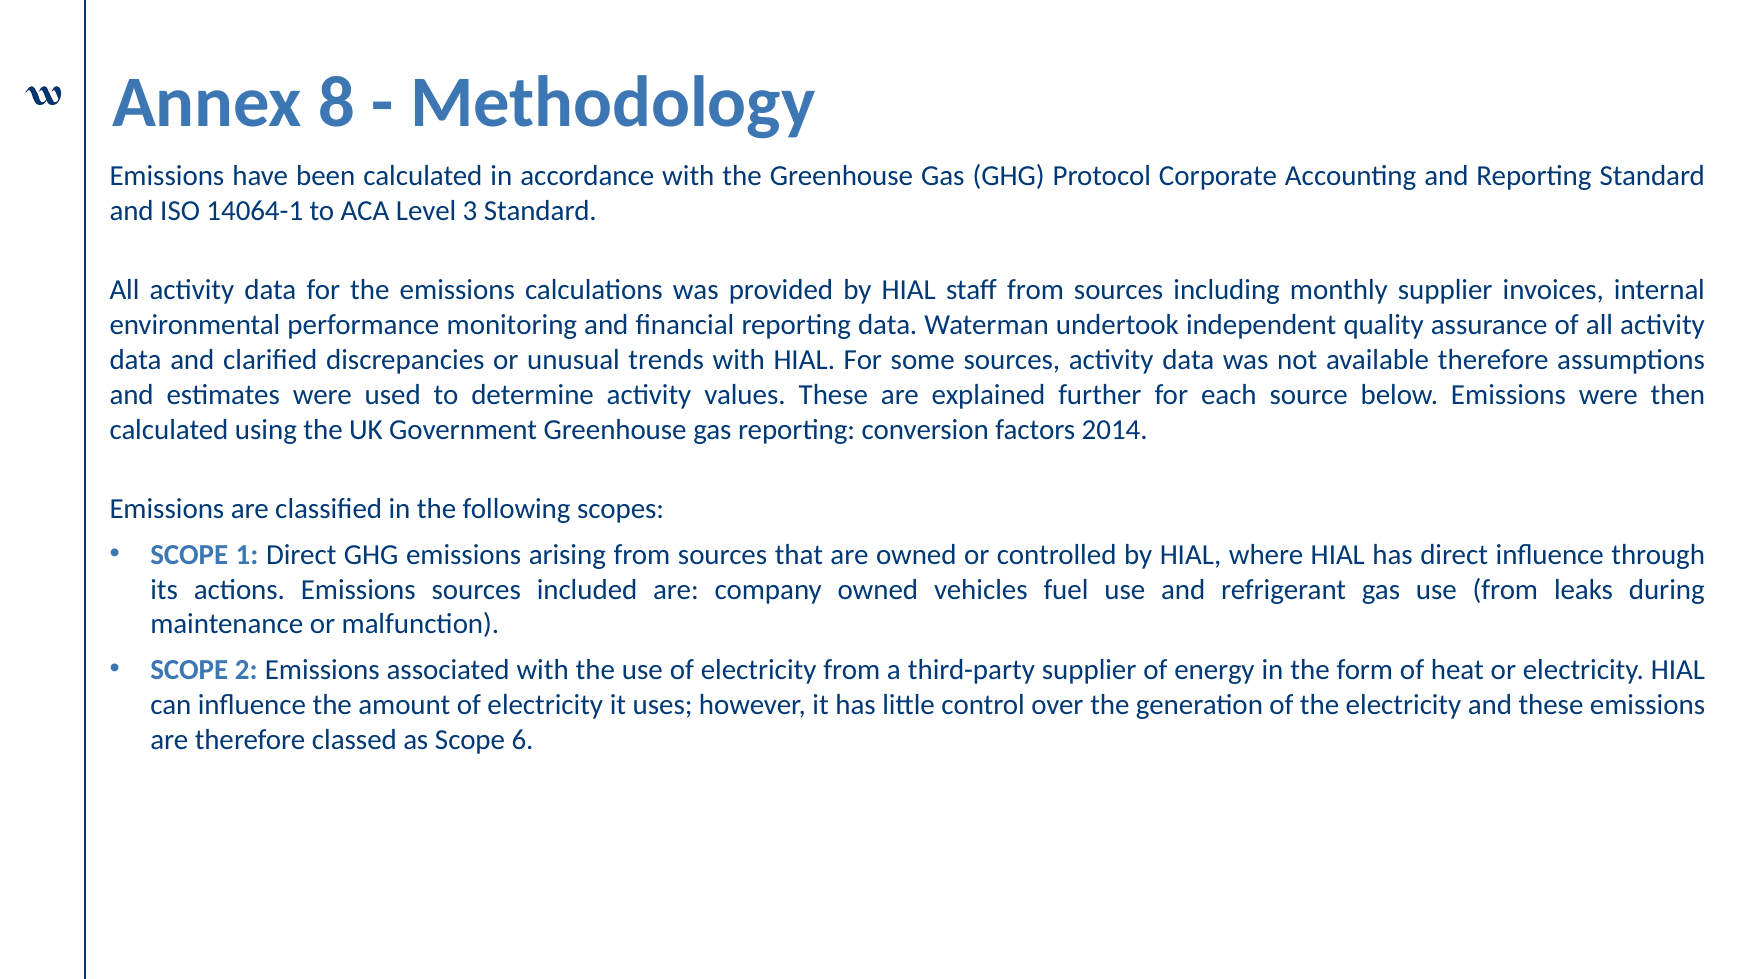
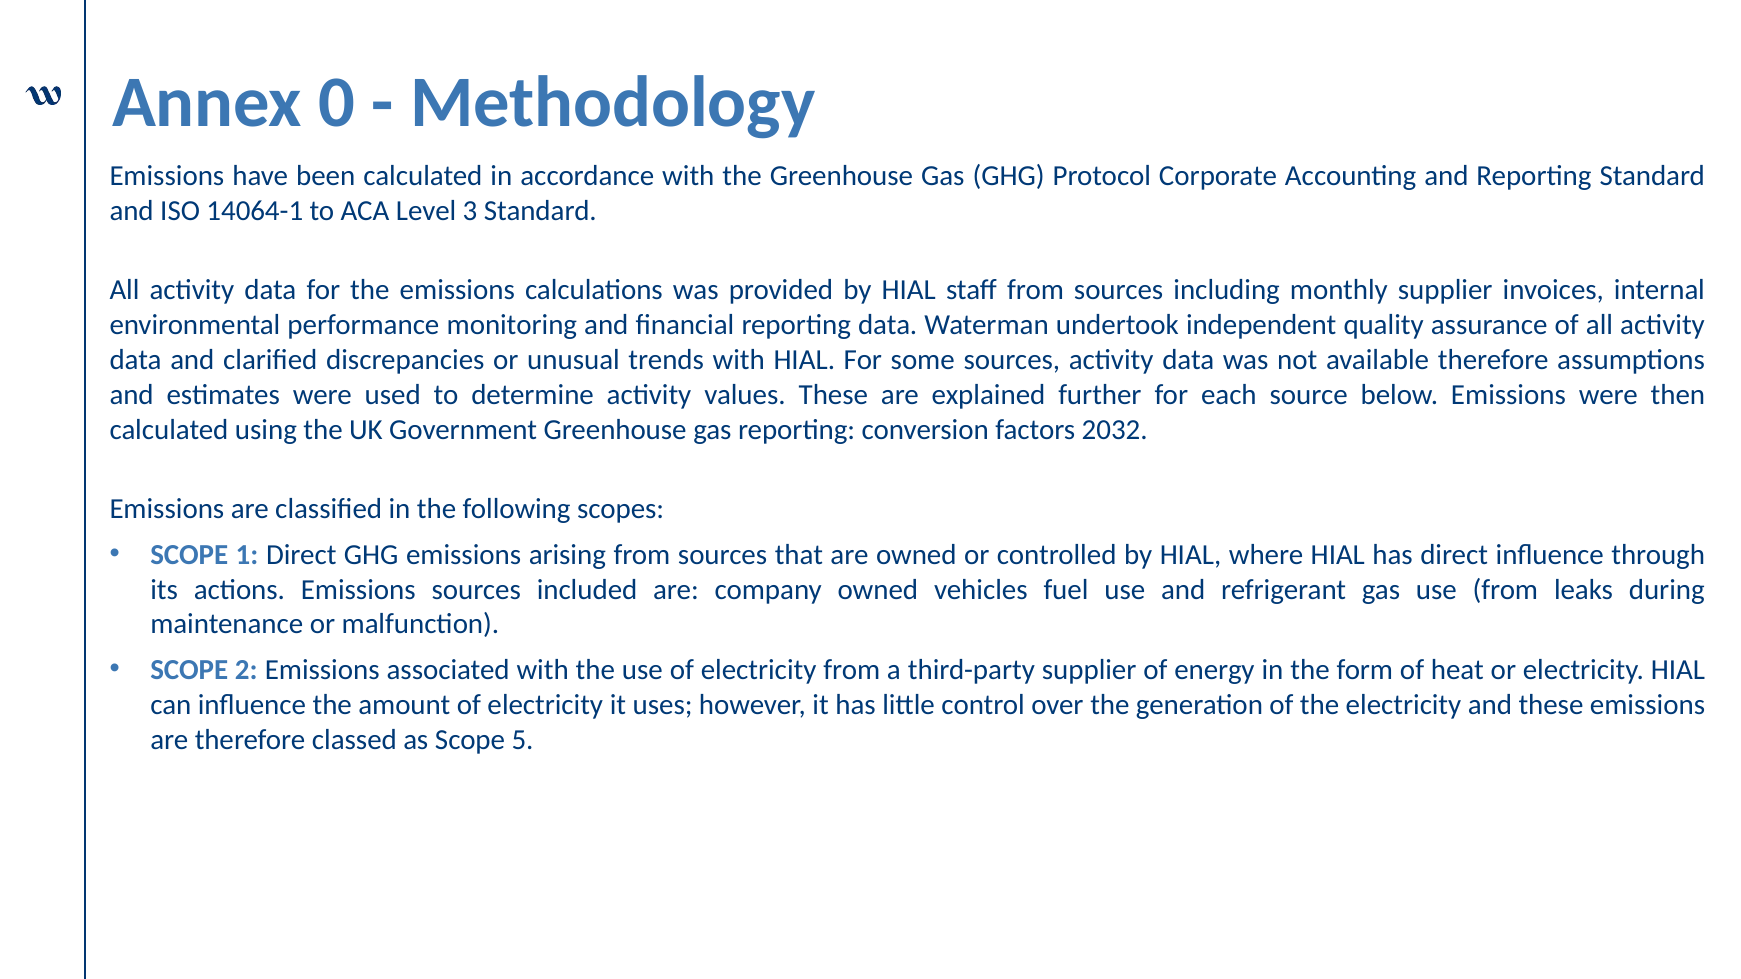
8: 8 -> 0 (337, 103)
2014: 2014 -> 2032 (1115, 430)
6: 6 -> 5 (523, 740)
